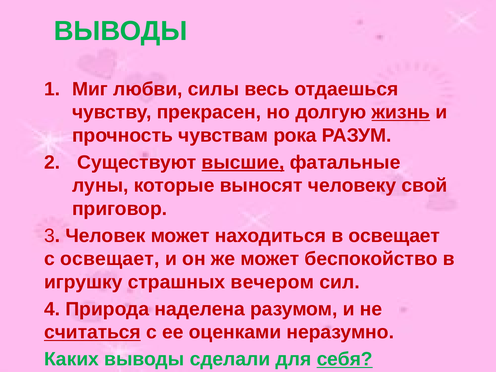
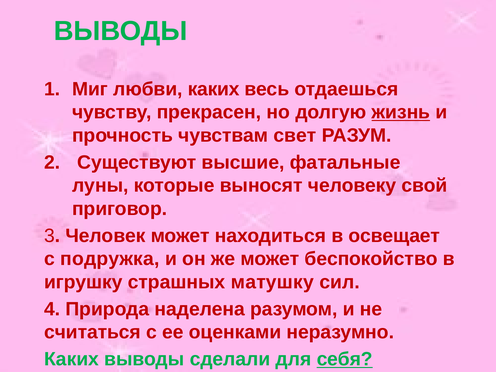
любви силы: силы -> каких (214, 89)
рока: рока -> свет (295, 135)
высшие underline: present -> none (243, 162)
с освещает: освещает -> подружка (110, 259)
вечером: вечером -> матушку (272, 282)
считаться underline: present -> none (92, 332)
